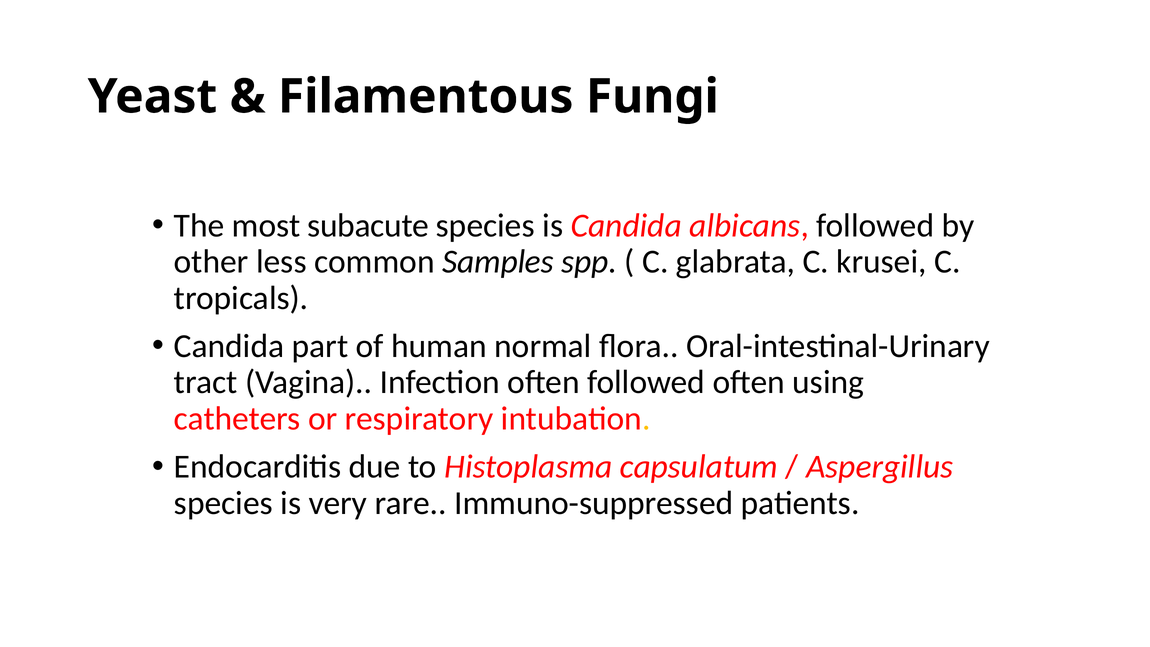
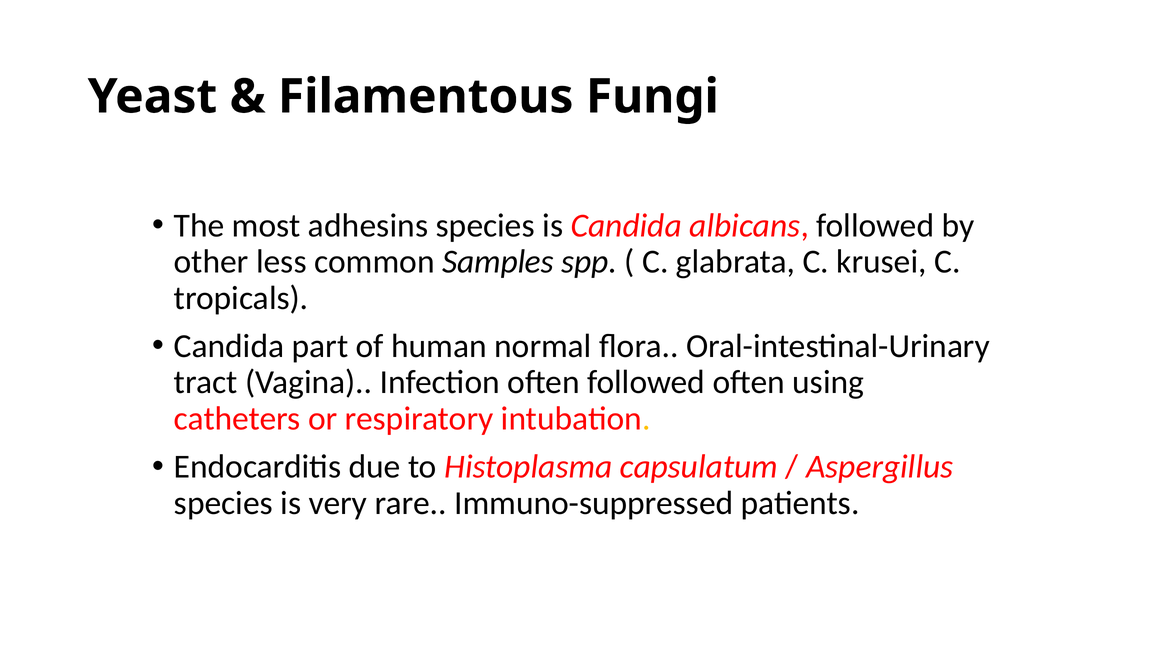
subacute: subacute -> adhesins (368, 225)
